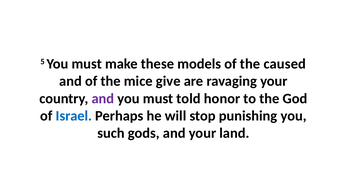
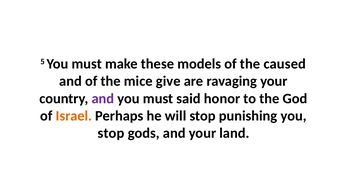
told: told -> said (189, 99)
Israel colour: blue -> orange (74, 116)
such: such -> stop (111, 133)
